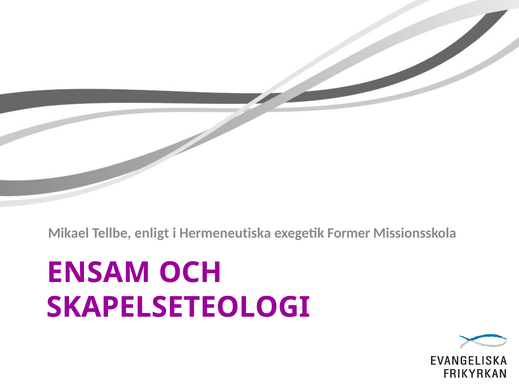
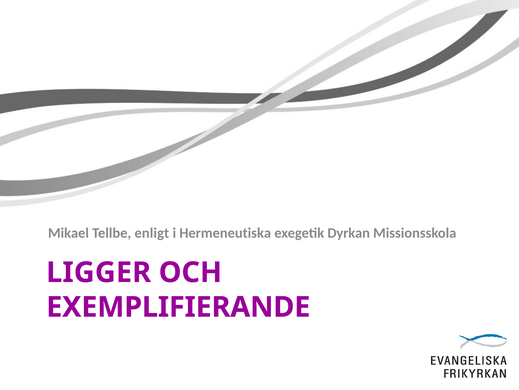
Former: Former -> Dyrkan (349, 233)
ENSAM: ENSAM -> LIGGER (99, 272)
SKAPELSETEOLOGI: SKAPELSETEOLOGI -> EXEMPLIFIERANDE (178, 307)
